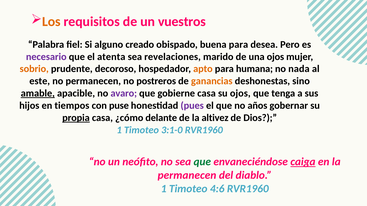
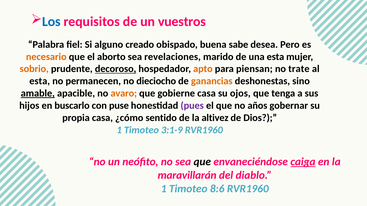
Los colour: orange -> blue (51, 22)
buena para: para -> sabe (239, 45)
necesario colour: purple -> orange (46, 57)
atenta: atenta -> aborto (111, 57)
una ojos: ojos -> esta (275, 57)
decoroso underline: none -> present (116, 69)
humana: humana -> piensan (254, 69)
nada: nada -> trate (299, 69)
este: este -> esta (40, 81)
postreros: postreros -> dieciocho (156, 81)
avaro colour: purple -> orange (124, 93)
tiempos: tiempos -> buscarlo (72, 106)
propia underline: present -> none (76, 118)
delante: delante -> sentido (161, 118)
3:1-0: 3:1-0 -> 3:1-9 (172, 130)
que colour: green -> black (202, 162)
permanecen: permanecen -> maravillarán (187, 176)
4:6: 4:6 -> 8:6 (217, 189)
